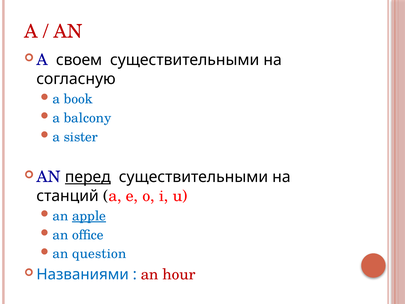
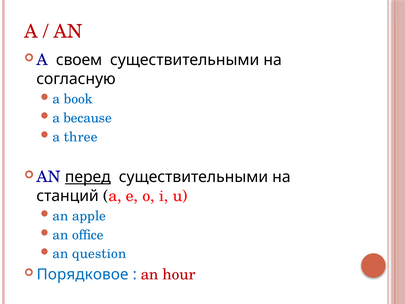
balcony: balcony -> because (88, 118)
sister: sister -> three (81, 137)
apple underline: present -> none (89, 216)
Названиями: Названиями -> Порядковое (82, 274)
